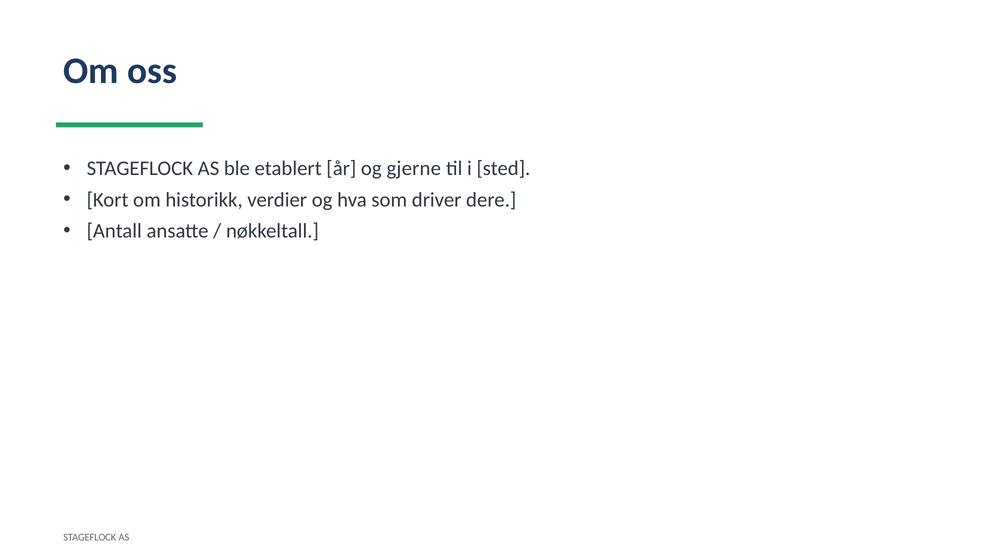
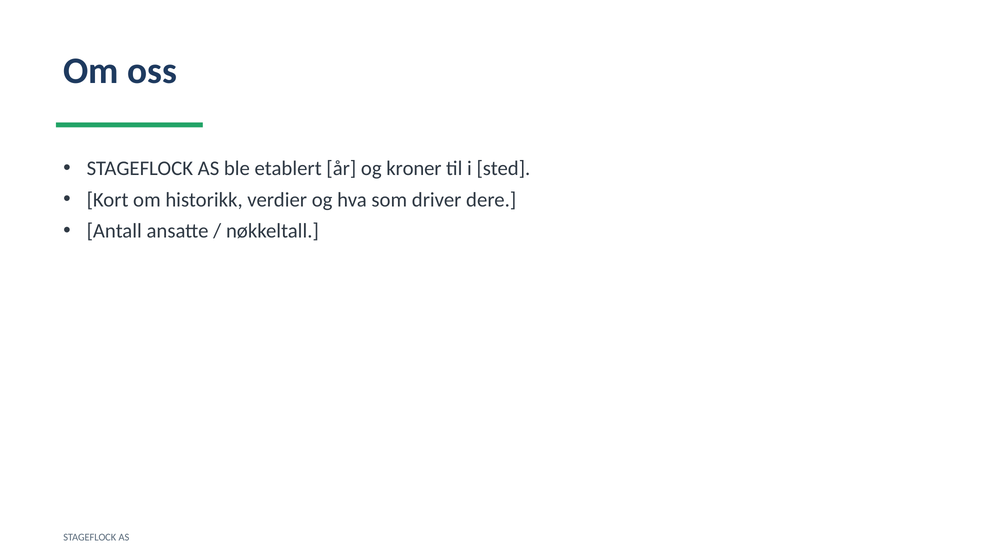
gjerne: gjerne -> kroner (414, 169)
